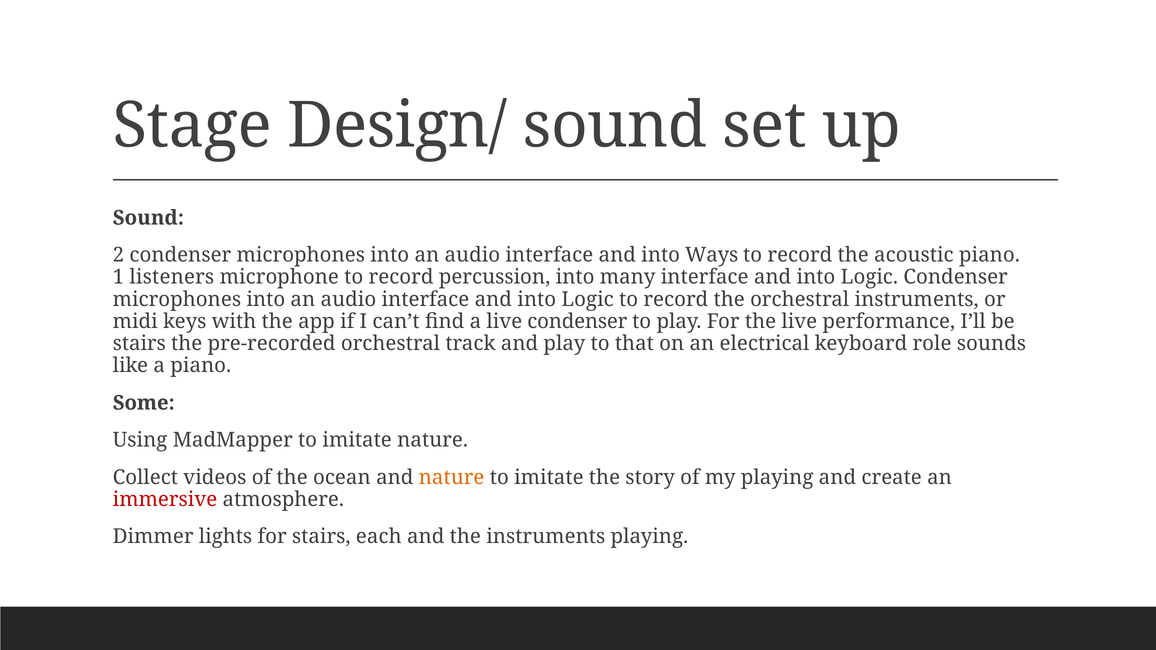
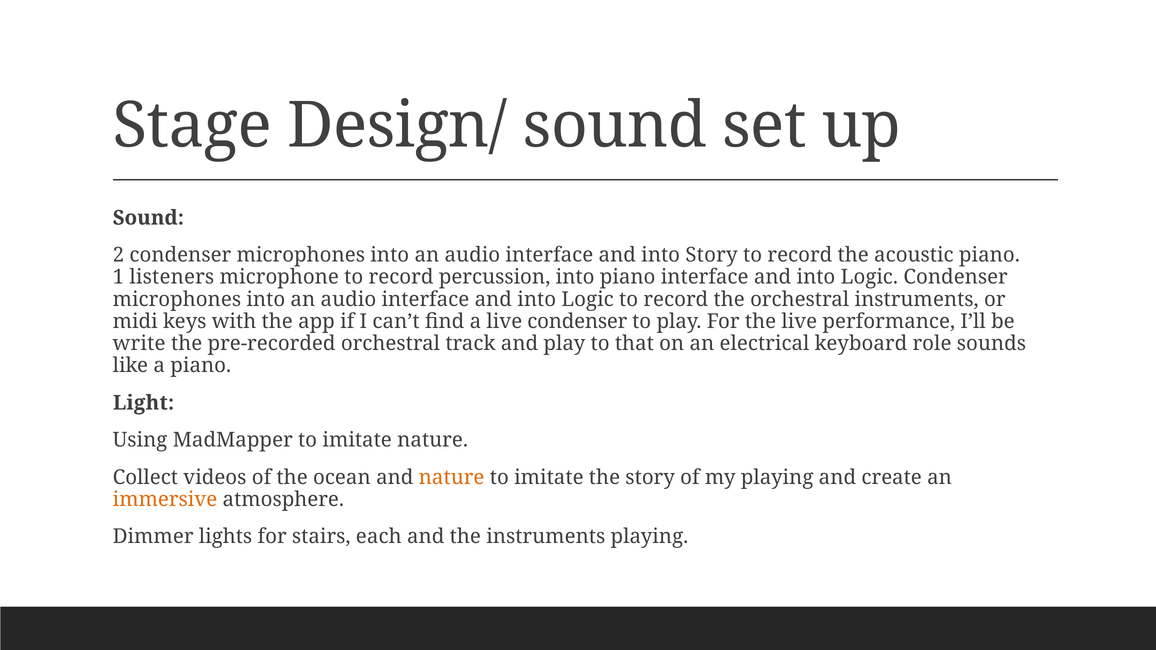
into Ways: Ways -> Story (712, 255)
into many: many -> piano (628, 277)
stairs: stairs -> write (139, 344)
Some: Some -> Light (144, 403)
immersive colour: red -> orange (165, 500)
